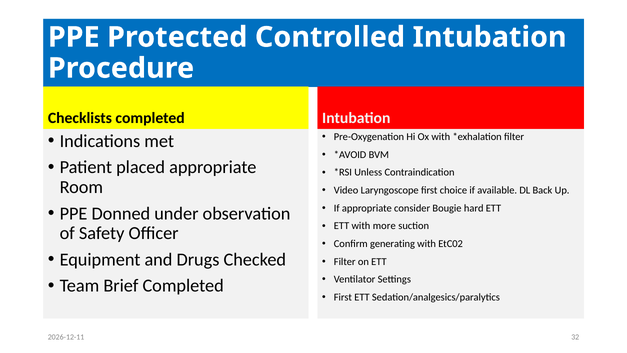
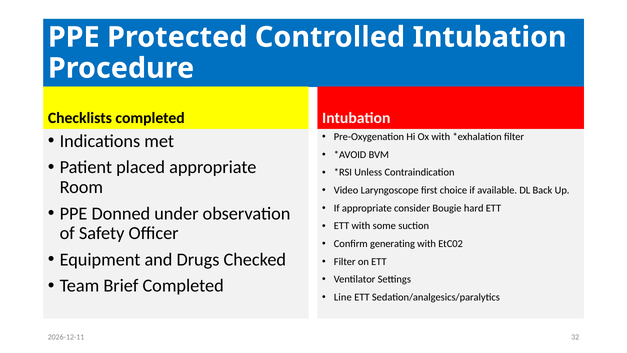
more: more -> some (384, 226)
First: First -> Line (343, 297)
